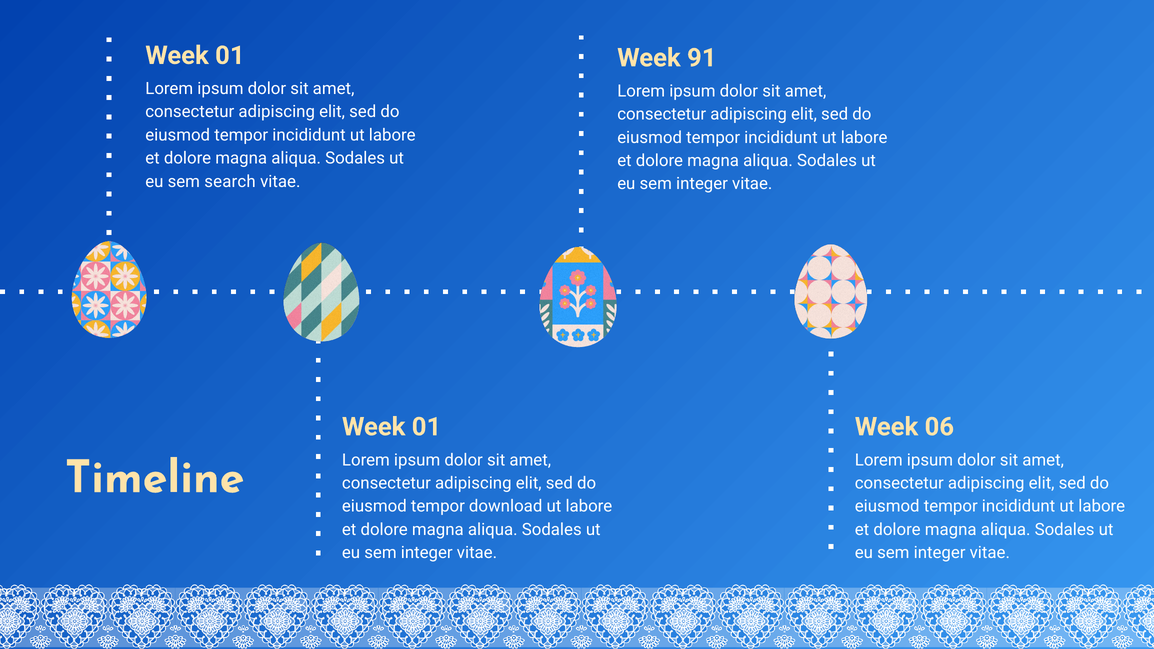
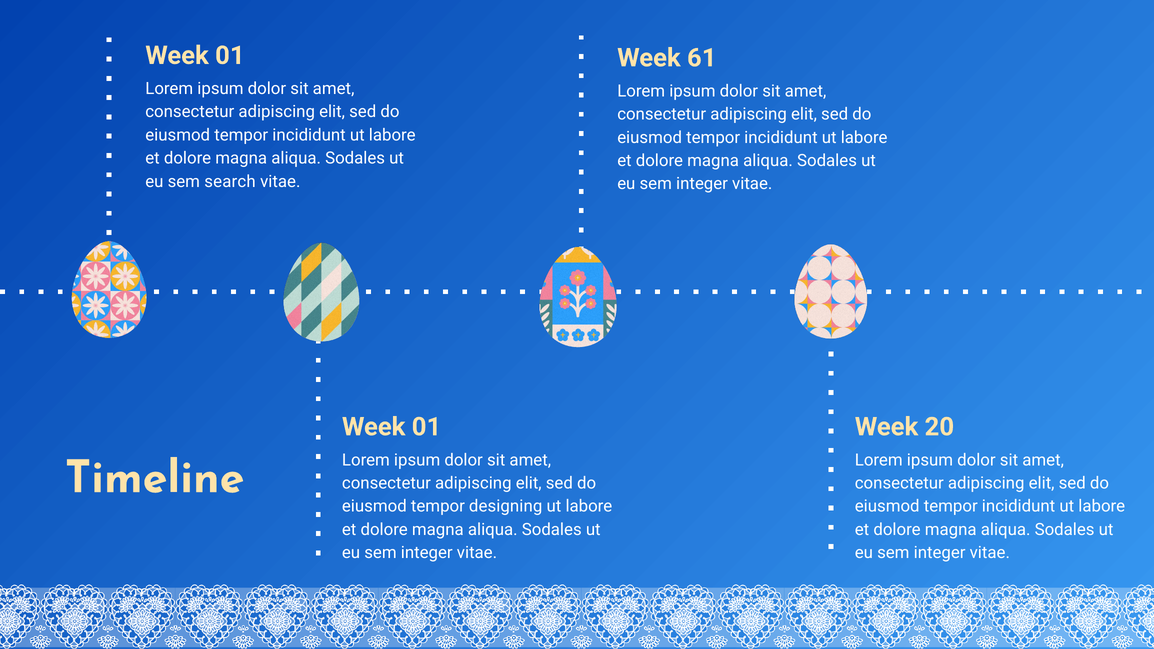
91: 91 -> 61 (702, 58)
06: 06 -> 20 (939, 427)
download: download -> designing (506, 507)
